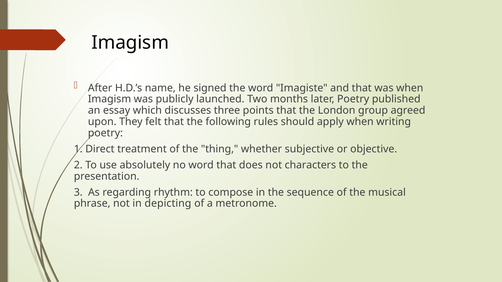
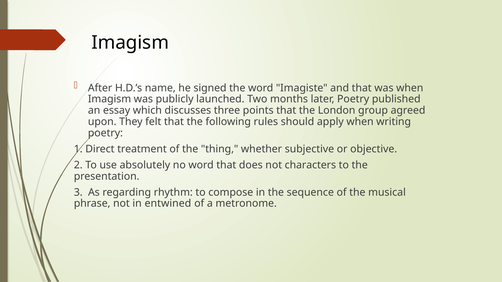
depicting: depicting -> entwined (168, 204)
